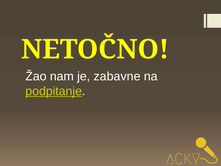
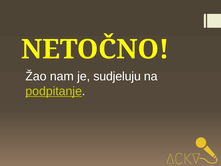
zabavne: zabavne -> sudjeluju (117, 76)
